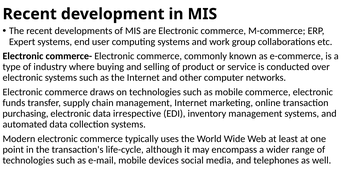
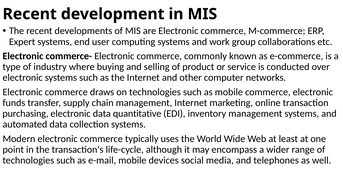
irrespective: irrespective -> quantitative (137, 114)
